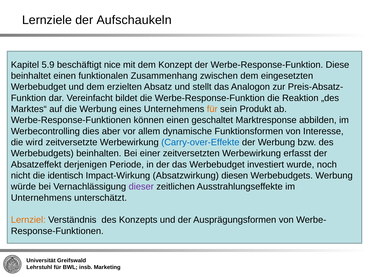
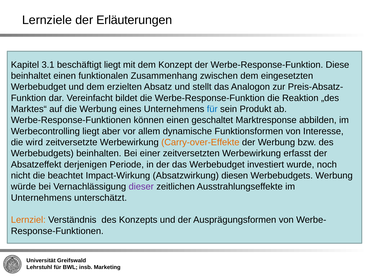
Aufschaukeln: Aufschaukeln -> Erläuterungen (134, 20)
5.9: 5.9 -> 3.1 (48, 65)
beschäftigt nice: nice -> liegt (112, 65)
für colour: orange -> blue (212, 109)
Werbecontrolling dies: dies -> liegt (91, 131)
Carry-over-Effekte colour: blue -> orange (200, 142)
identisch: identisch -> beachtet (65, 175)
